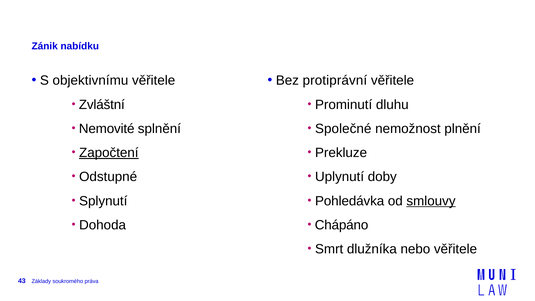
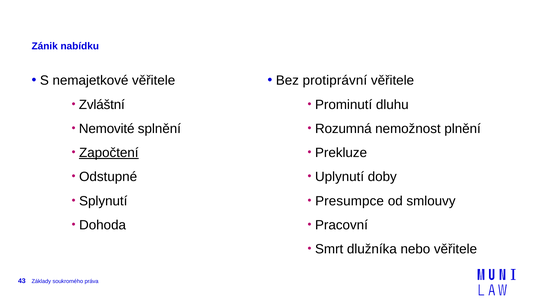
objektivnímu: objektivnímu -> nemajetkové (90, 81)
Společné: Společné -> Rozumná (343, 129)
Pohledávka: Pohledávka -> Presumpce (350, 201)
smlouvy underline: present -> none (431, 201)
Chápáno: Chápáno -> Pracovní (341, 225)
